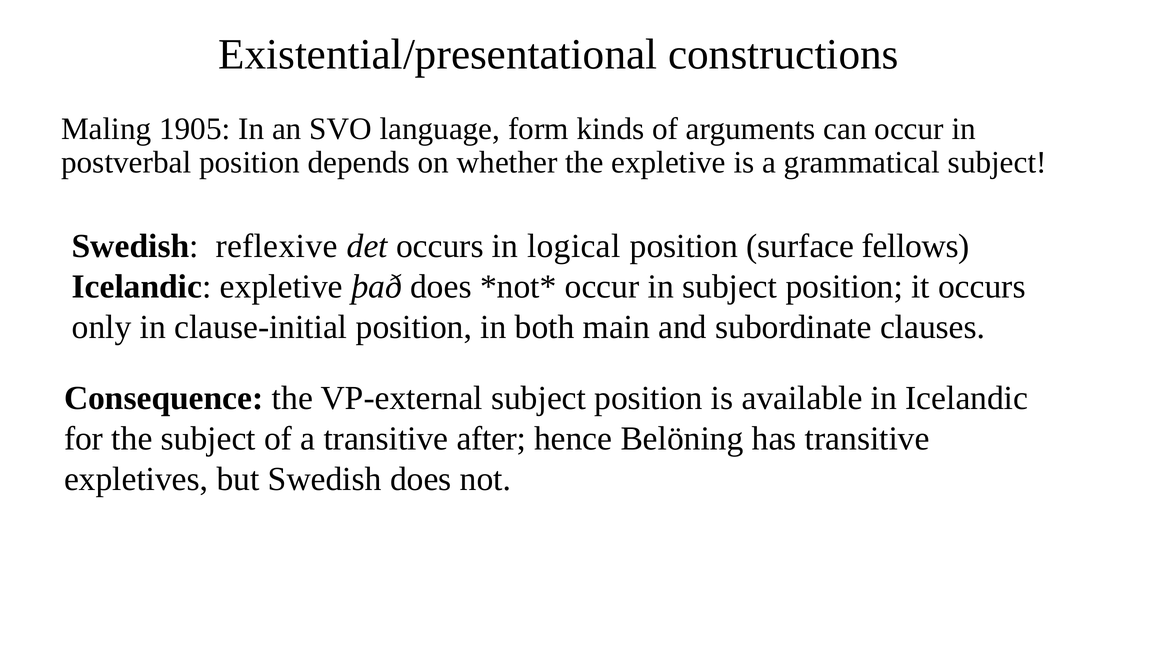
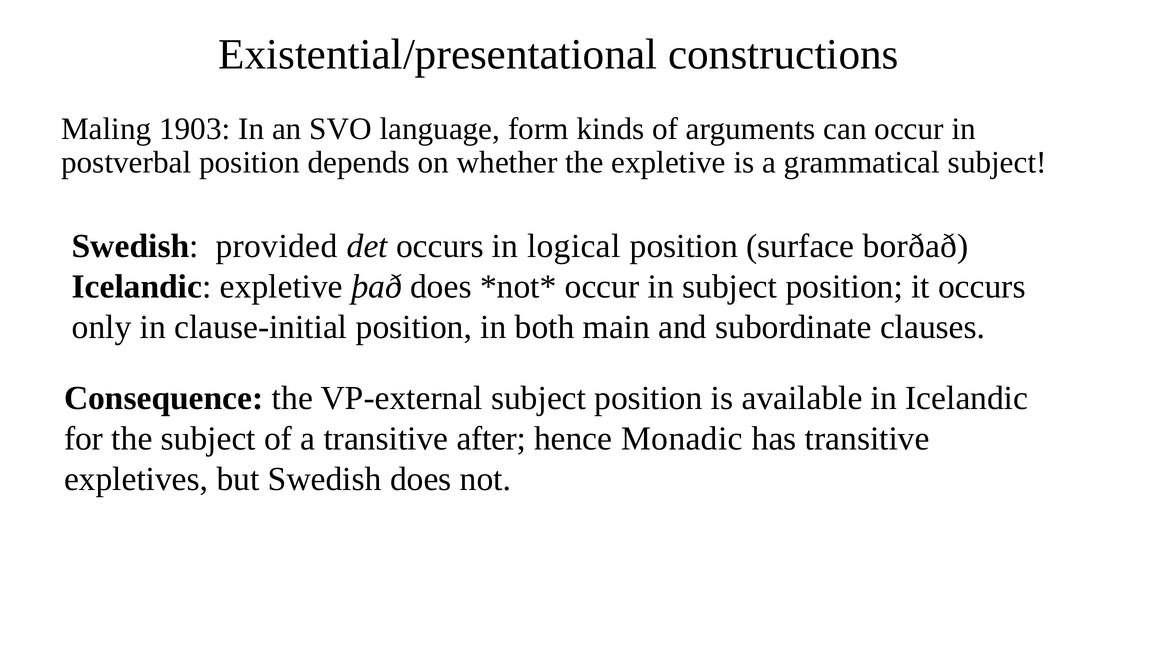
1905: 1905 -> 1903 (195, 129)
reflexive: reflexive -> provided (277, 246)
fellows: fellows -> borðað (915, 246)
Belöning: Belöning -> Monadic (682, 438)
